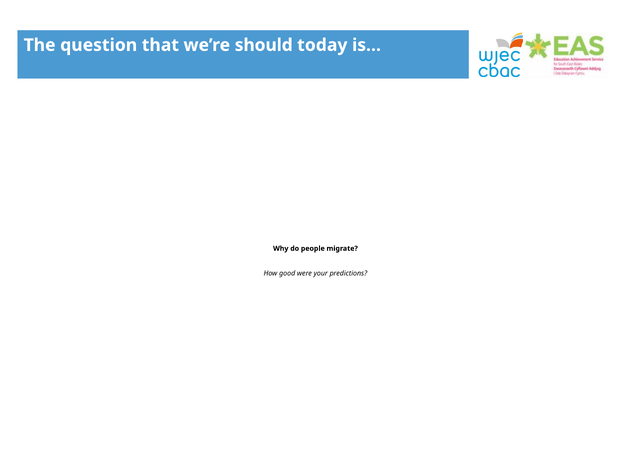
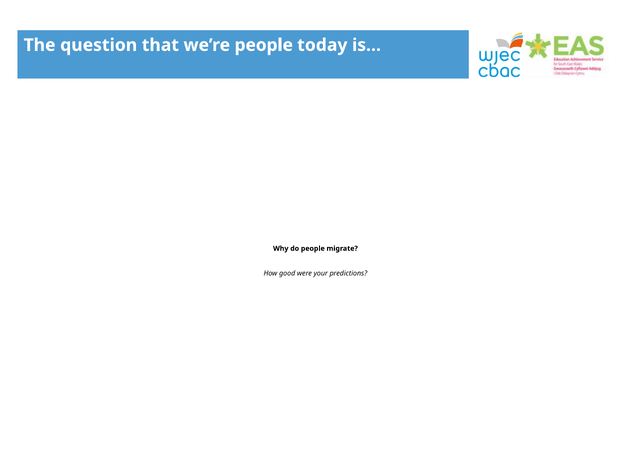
we’re should: should -> people (264, 45)
